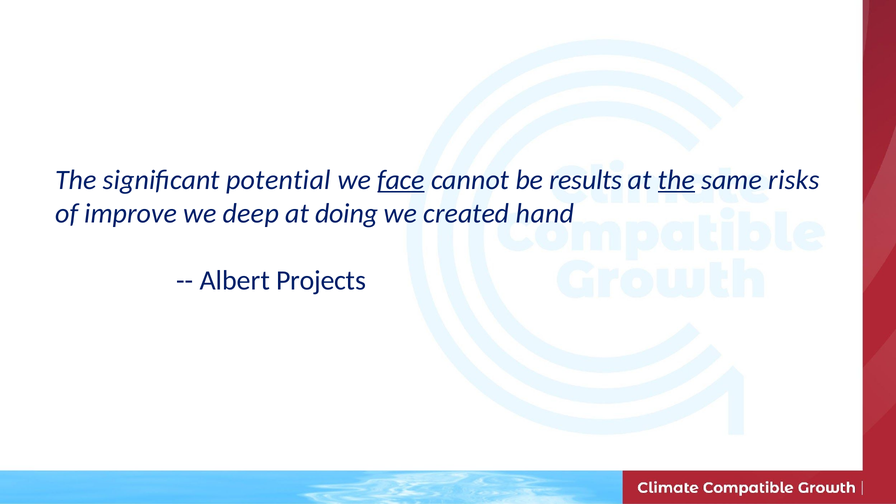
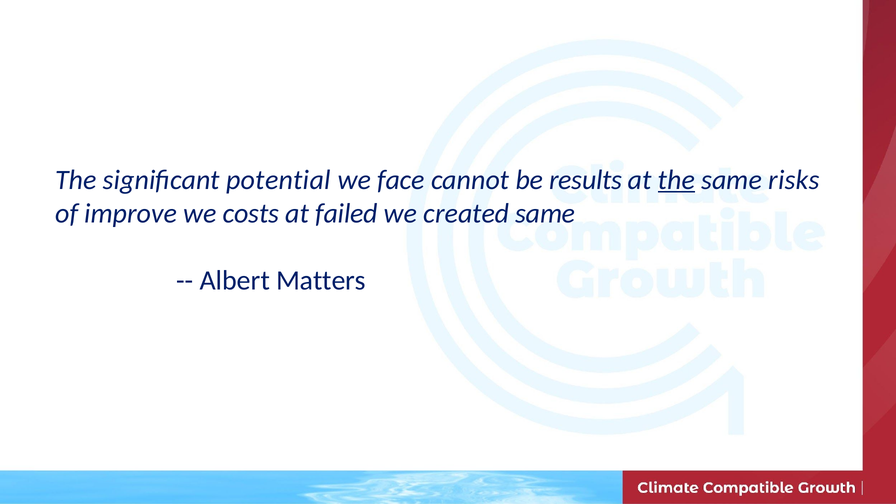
face underline: present -> none (401, 180)
deep: deep -> costs (251, 213)
doing: doing -> failed (347, 213)
created hand: hand -> same (545, 213)
Projects: Projects -> Matters (321, 281)
